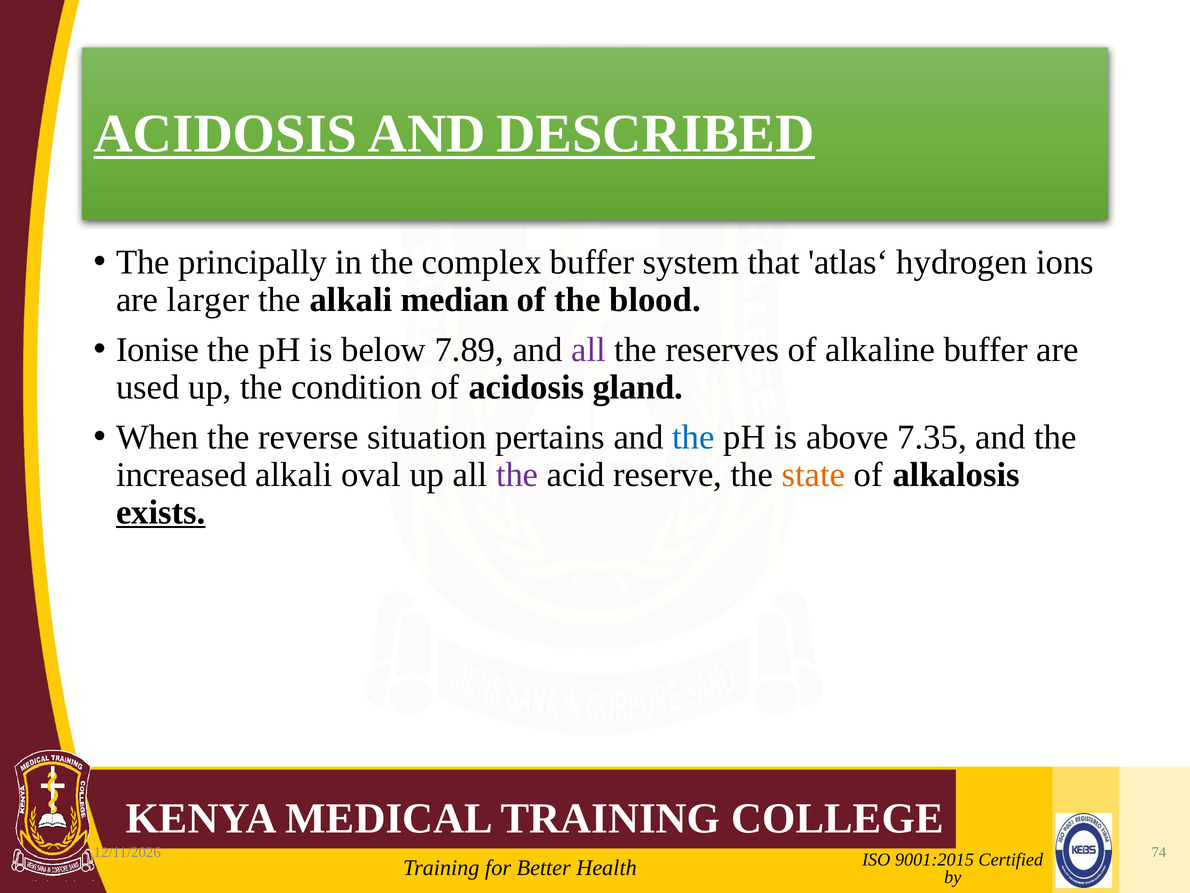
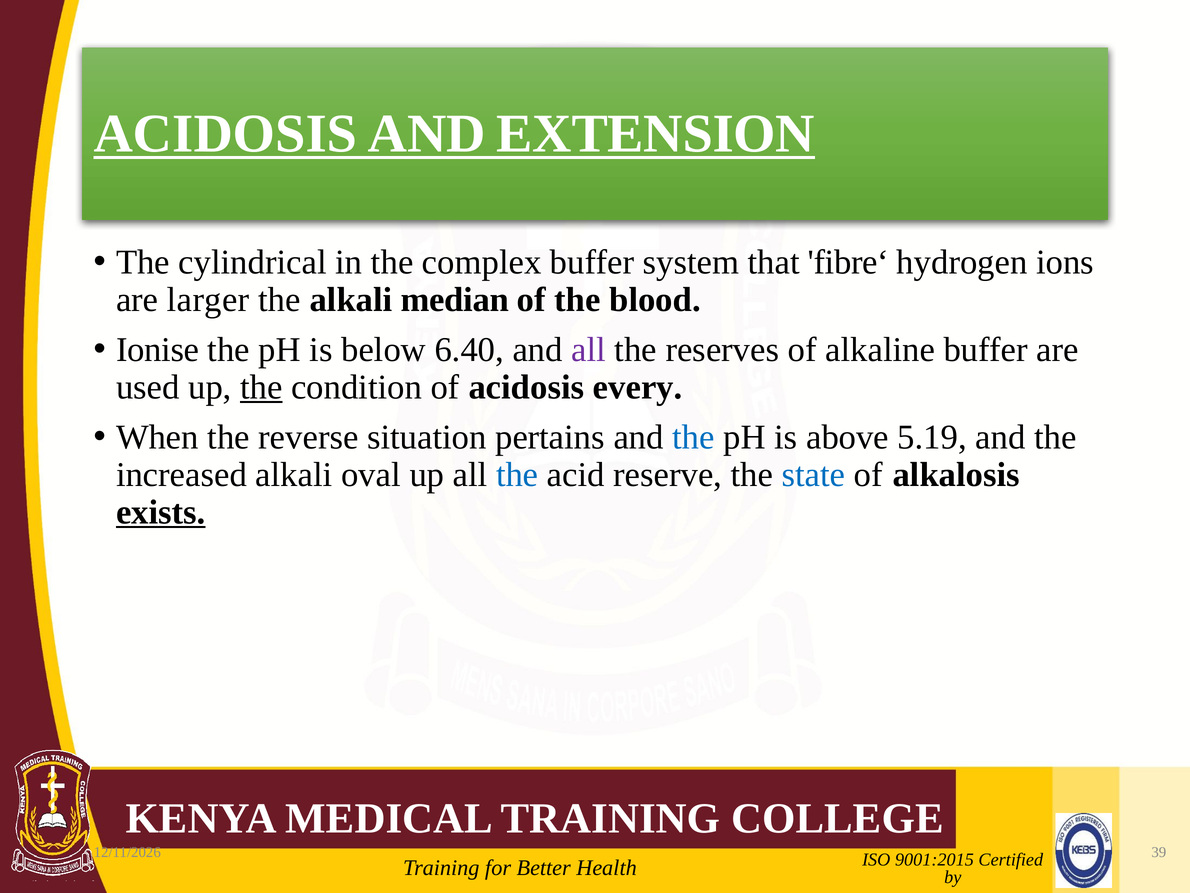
DESCRIBED: DESCRIBED -> EXTENSION (656, 133)
principally: principally -> cylindrical (253, 262)
atlas‘: atlas‘ -> fibre‘ (848, 262)
7.89: 7.89 -> 6.40 (469, 349)
the underline: none -> present (261, 387)
gland: gland -> every (638, 387)
7.35: 7.35 -> 5.19 (932, 437)
the colour: purple -> blue (517, 474)
state colour: orange -> blue (813, 474)
74: 74 -> 39 (1159, 852)
